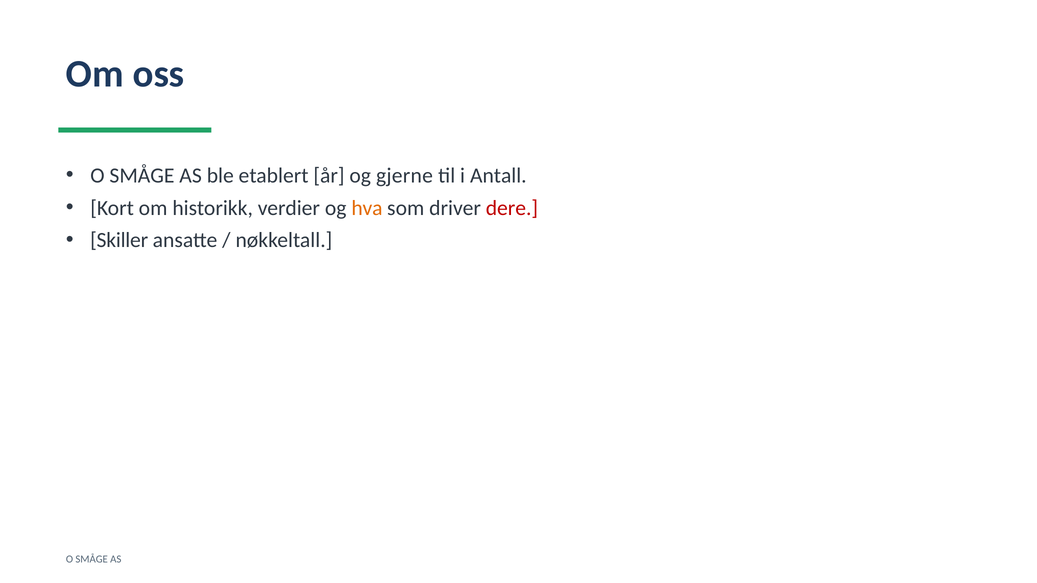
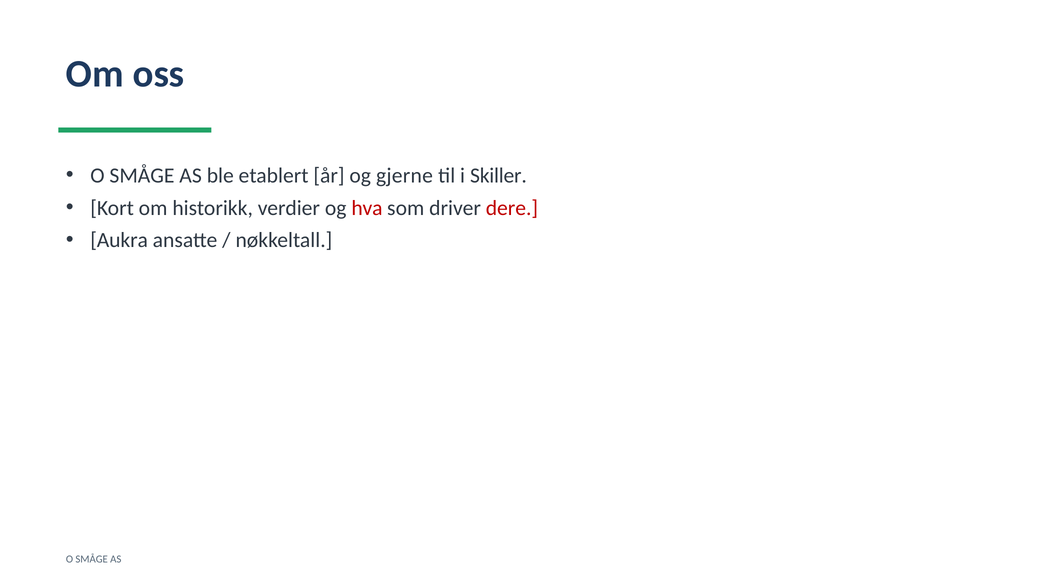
Antall: Antall -> Skiller (498, 176)
hva colour: orange -> red (367, 208)
Skiller: Skiller -> Aukra (119, 240)
